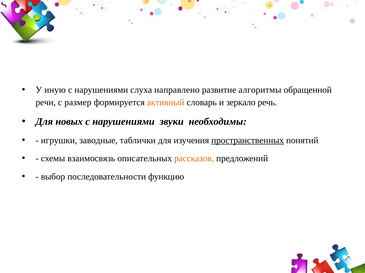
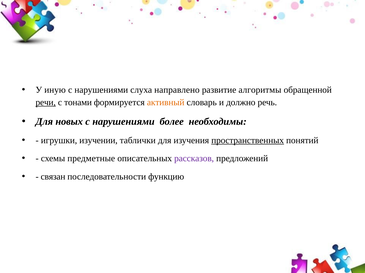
речи underline: none -> present (46, 103)
размер: размер -> тонами (78, 103)
зеркало: зеркало -> должно (241, 103)
звуки: звуки -> более (172, 122)
заводные: заводные -> изучении (98, 141)
взаимосвязь: взаимосвязь -> предметные (91, 159)
рассказов colour: orange -> purple (194, 159)
выбор: выбор -> связан (53, 177)
